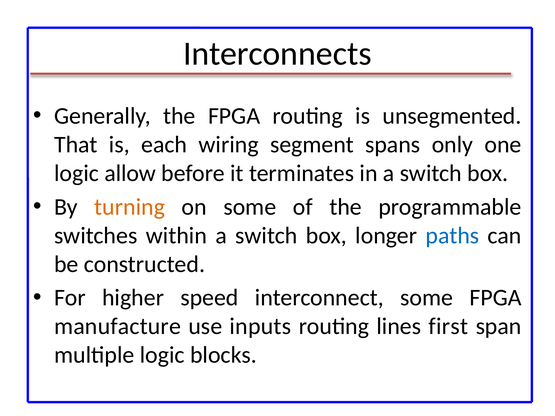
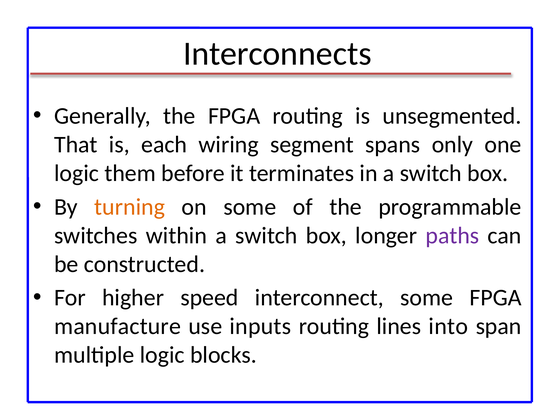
allow: allow -> them (130, 173)
paths colour: blue -> purple (452, 236)
first: first -> into (448, 327)
